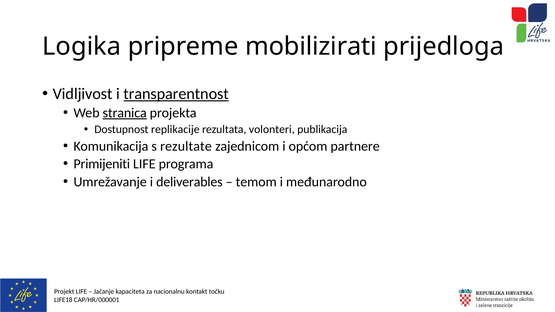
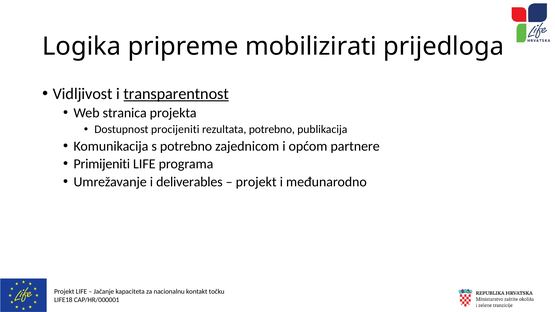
stranica underline: present -> none (125, 113)
replikacije: replikacije -> procijeniti (175, 130)
rezultata volonteri: volonteri -> potrebno (272, 130)
s rezultate: rezultate -> potrebno (186, 146)
temom: temom -> projekt (256, 182)
